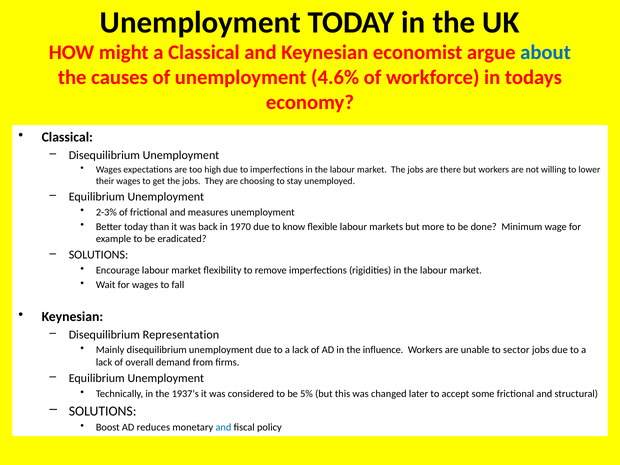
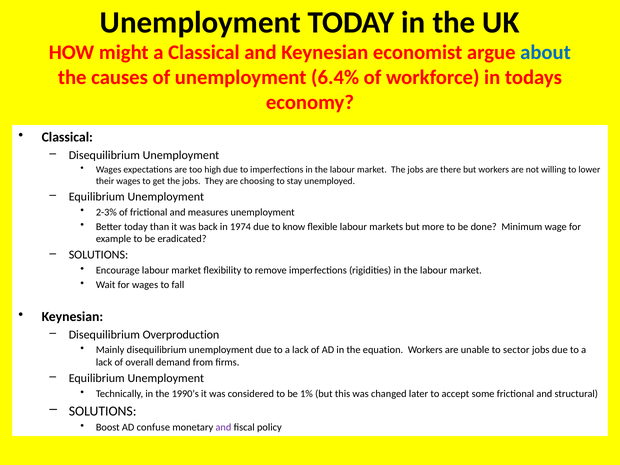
4.6%: 4.6% -> 6.4% (335, 77)
1970: 1970 -> 1974 (241, 227)
Representation: Representation -> Overproduction (181, 335)
influence: influence -> equation (383, 350)
1937’s: 1937’s -> 1990’s (185, 394)
5%: 5% -> 1% (306, 394)
reduces: reduces -> confuse (153, 428)
and colour: blue -> purple (223, 428)
